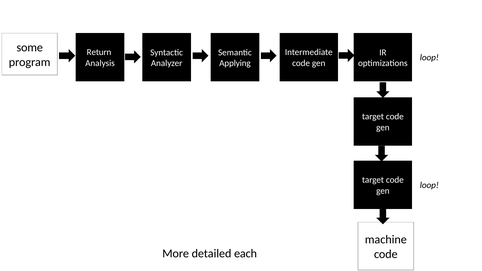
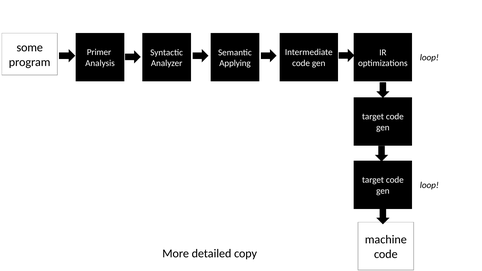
Return: Return -> Primer (99, 52)
each: each -> copy (246, 254)
